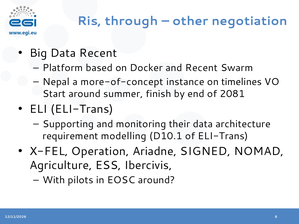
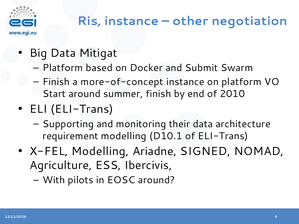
Ris through: through -> instance (131, 21)
Data Recent: Recent -> Mitigat (98, 53)
and Recent: Recent -> Submit (201, 68)
Nepal: Nepal -> Finish (56, 82)
on timelines: timelines -> platform (241, 82)
2081: 2081 -> 2010 (232, 94)
X-FEL Operation: Operation -> Modelling (100, 151)
